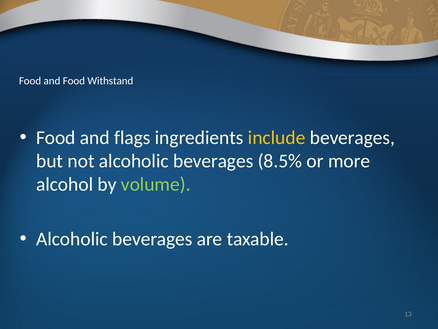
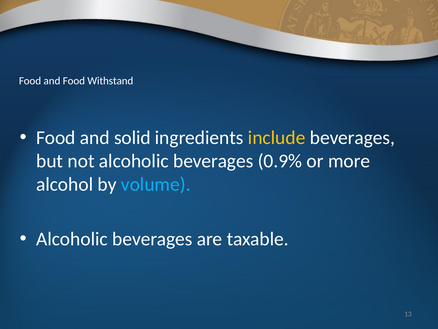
flags: flags -> solid (132, 137)
8.5%: 8.5% -> 0.9% (280, 161)
volume colour: light green -> light blue (156, 184)
